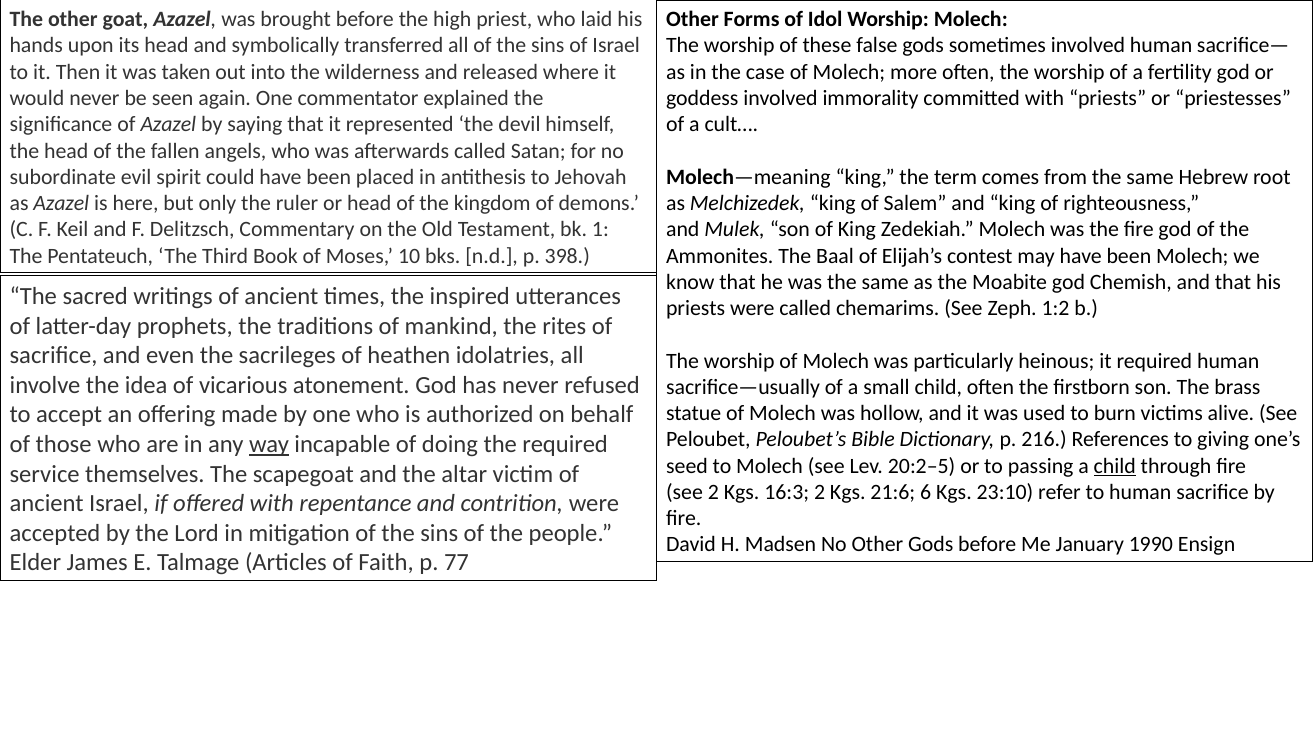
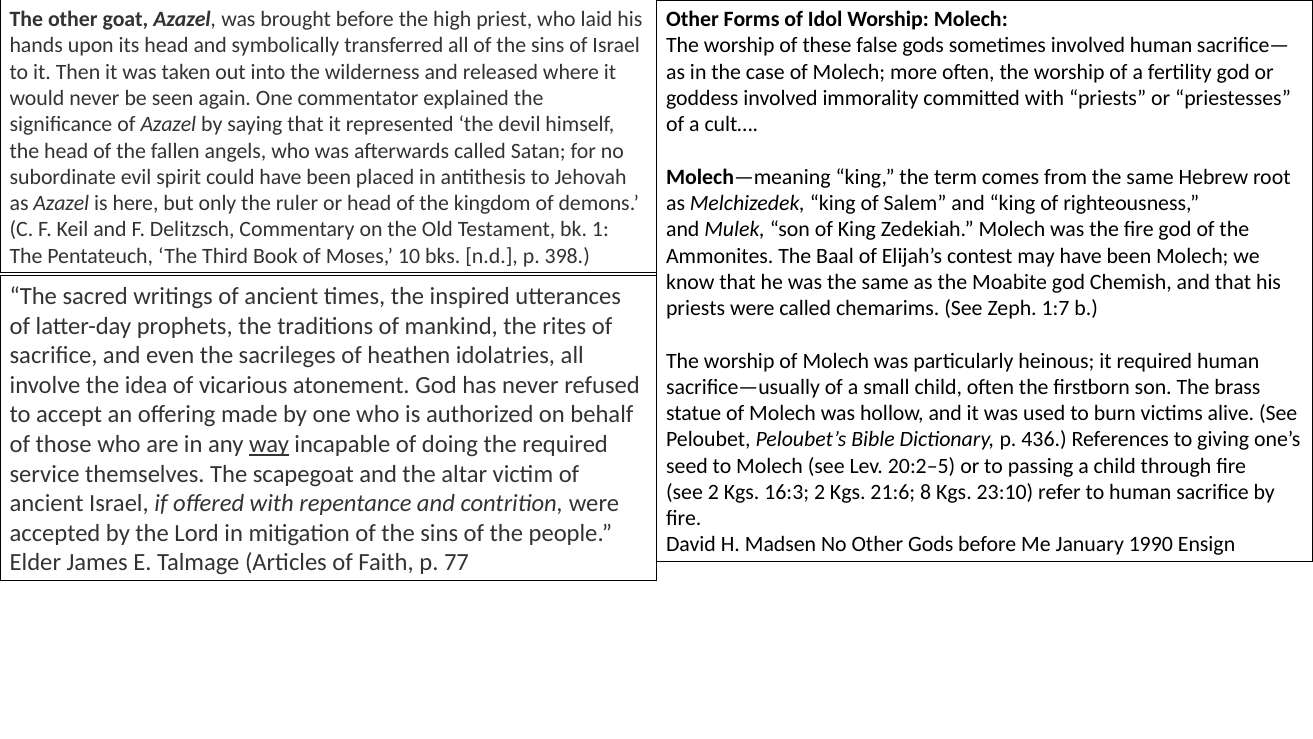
1:2: 1:2 -> 1:7 (1056, 308)
216: 216 -> 436 (1044, 439)
child underline: present -> none (1115, 466)
6: 6 -> 8 (926, 492)
